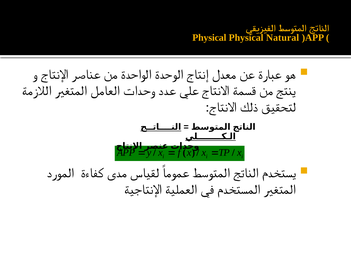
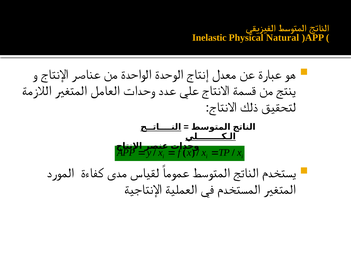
Physical: Physical -> Inelastic (209, 38)
